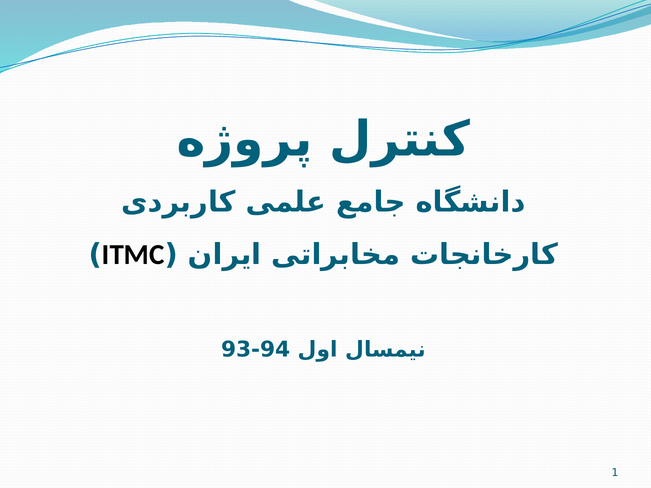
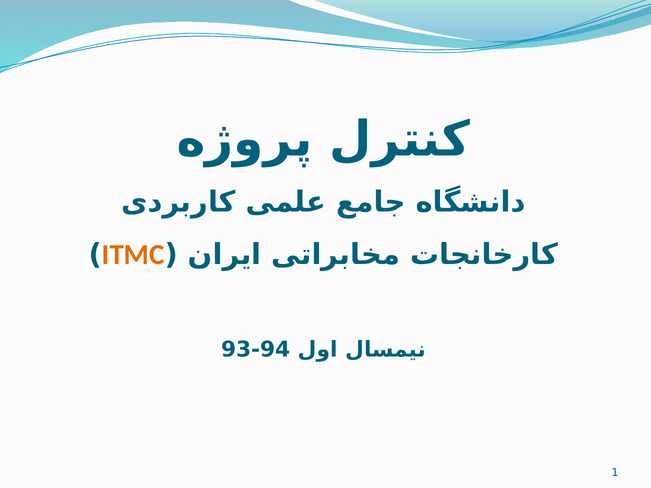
ITMC colour: black -> orange (133, 255)
